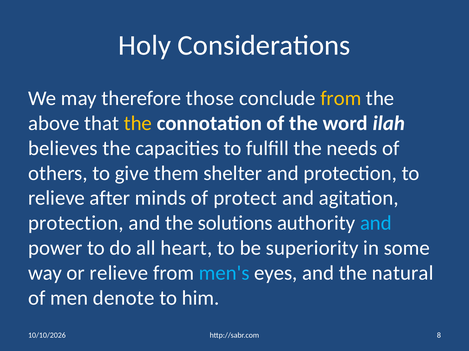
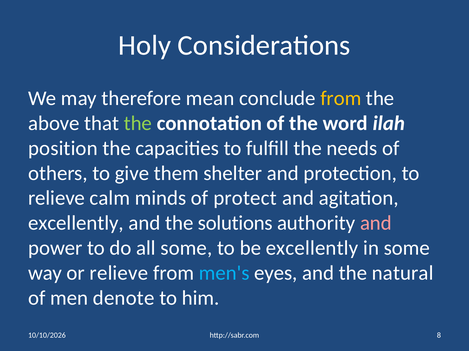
those: those -> mean (210, 98)
the colour: yellow -> light green (138, 123)
believes: believes -> position (63, 148)
after: after -> calm (110, 199)
protection: protection -> excellently (76, 224)
and colour: light blue -> pink (376, 224)
all heart: heart -> some (186, 249)
be superiority: superiority -> excellently (312, 249)
